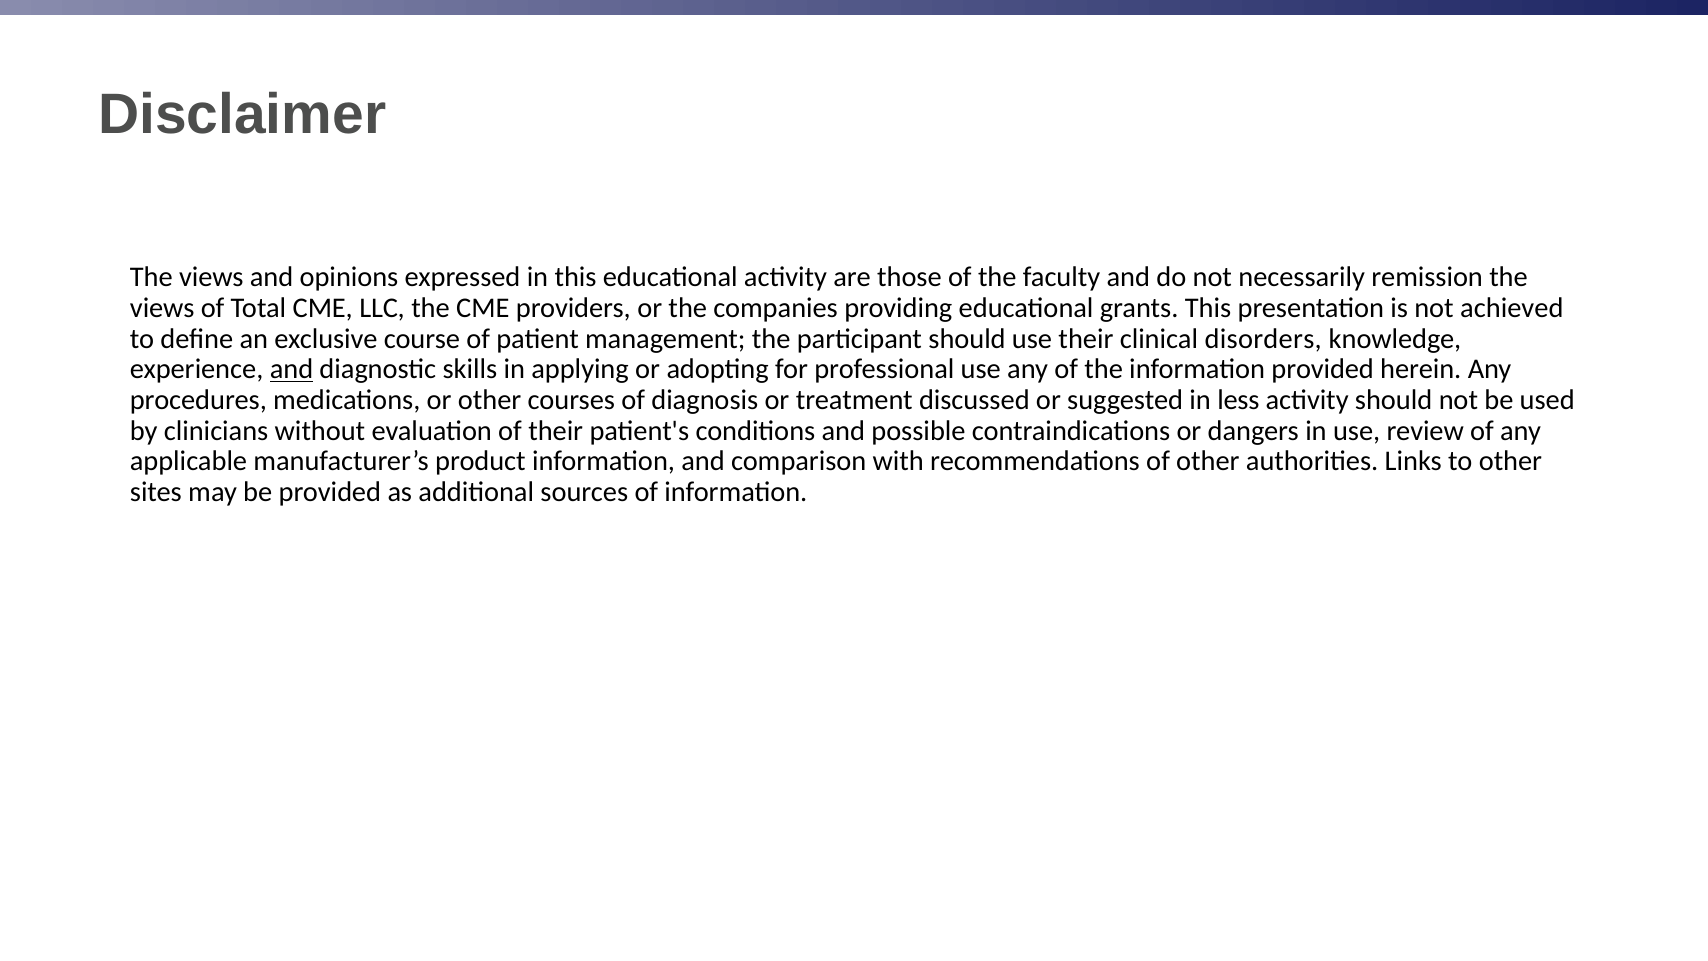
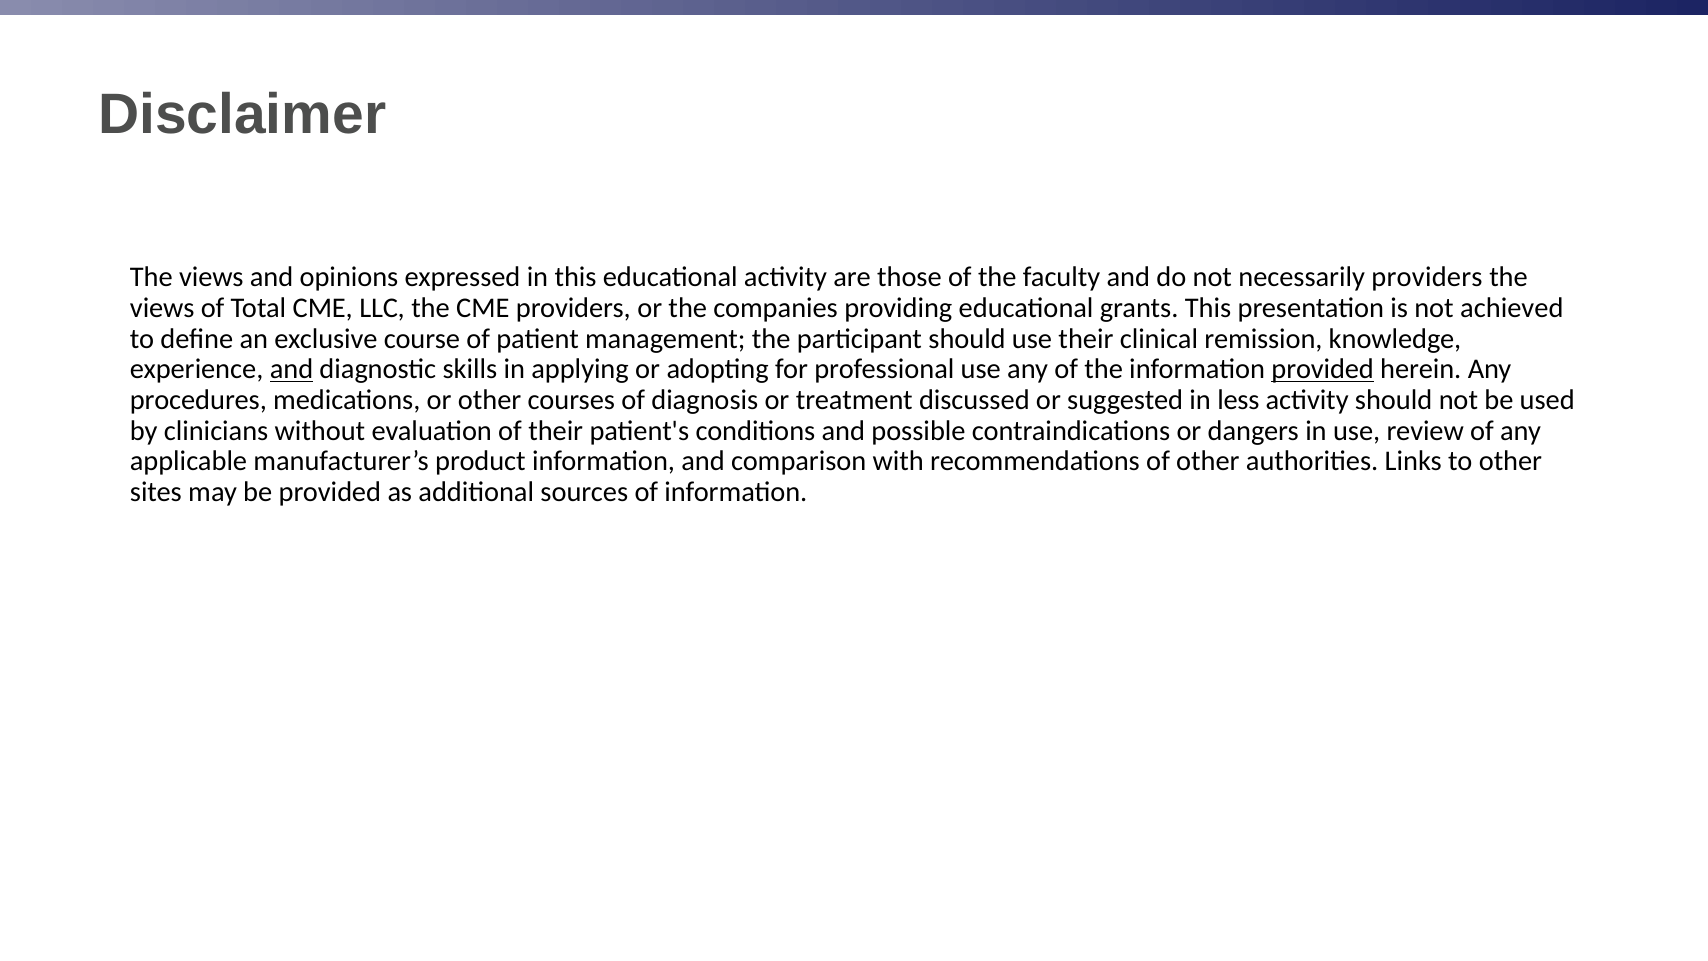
necessarily remission: remission -> providers (1427, 277)
disorders: disorders -> remission (1263, 339)
provided underline: none -> present (1323, 369)
